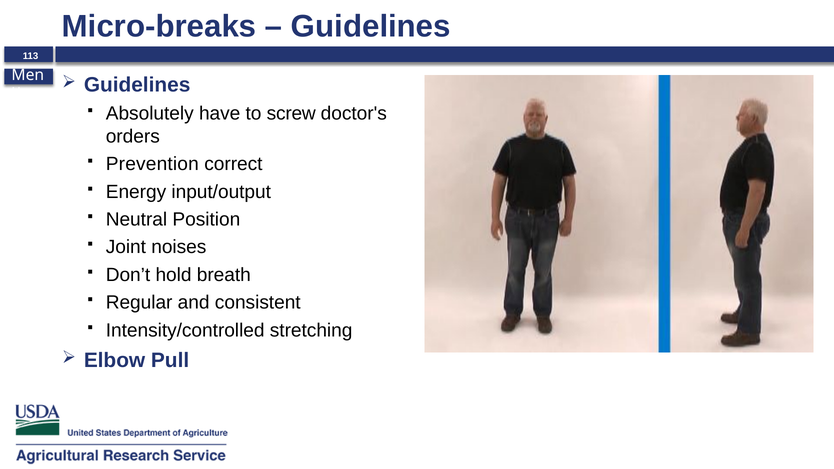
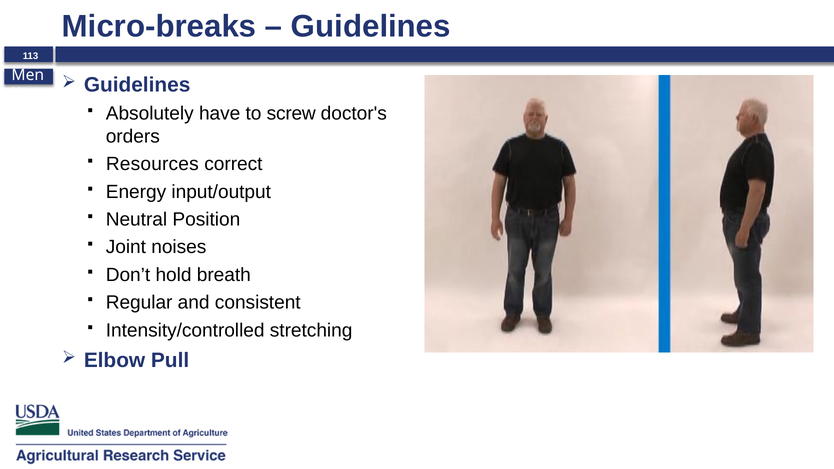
Prevention: Prevention -> Resources (152, 164)
